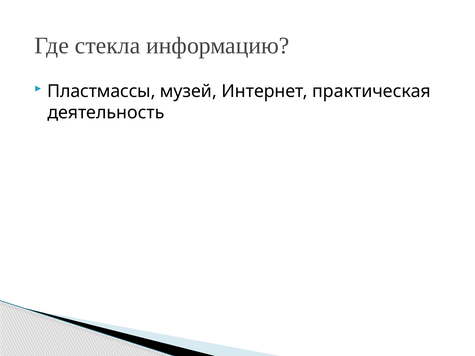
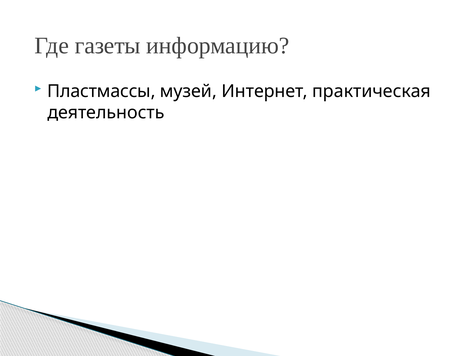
стекла: стекла -> газеты (108, 46)
